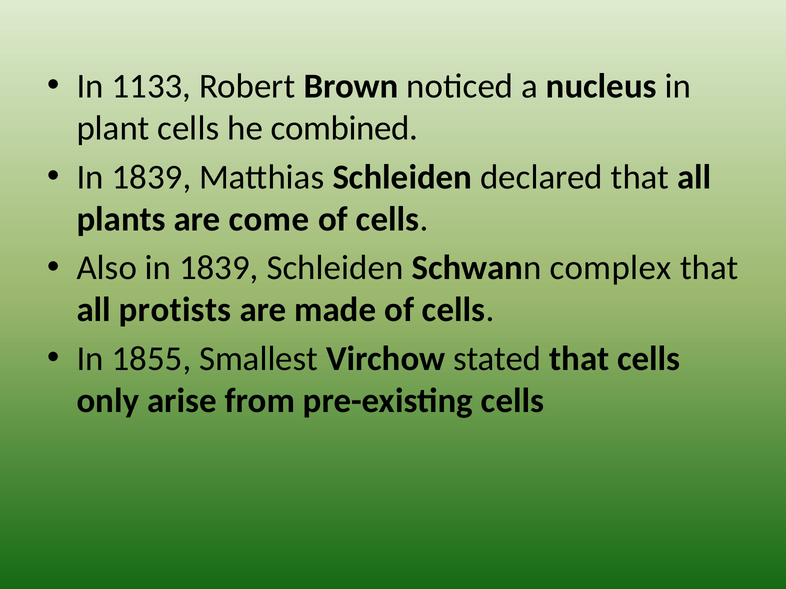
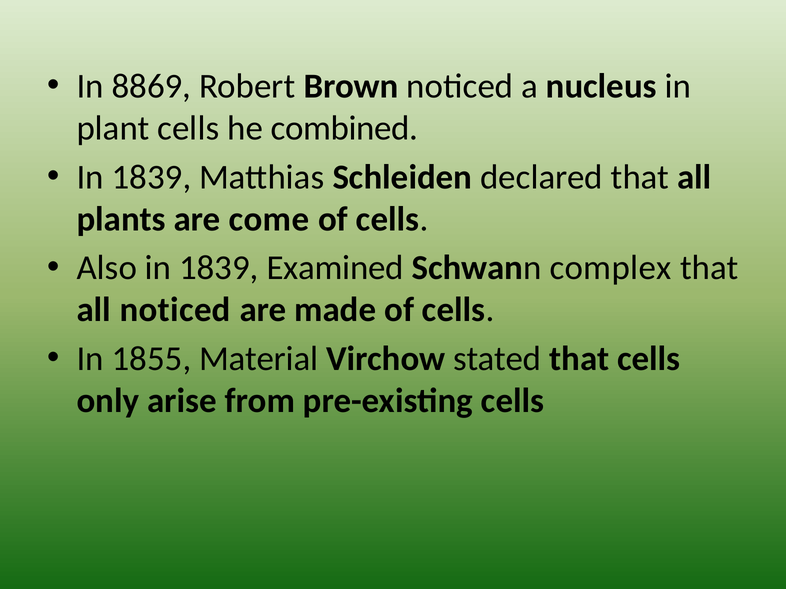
1133: 1133 -> 8869 (151, 86)
1839 Schleiden: Schleiden -> Examined (335, 268)
all protists: protists -> noticed (175, 310)
Smallest: Smallest -> Material (259, 359)
